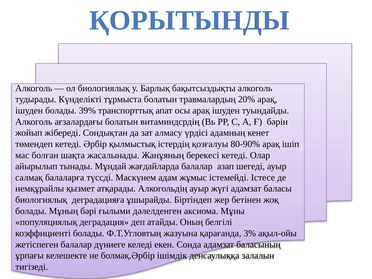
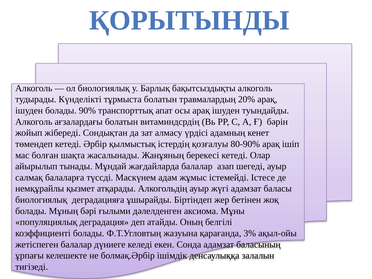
39%: 39% -> 90% (87, 111)
